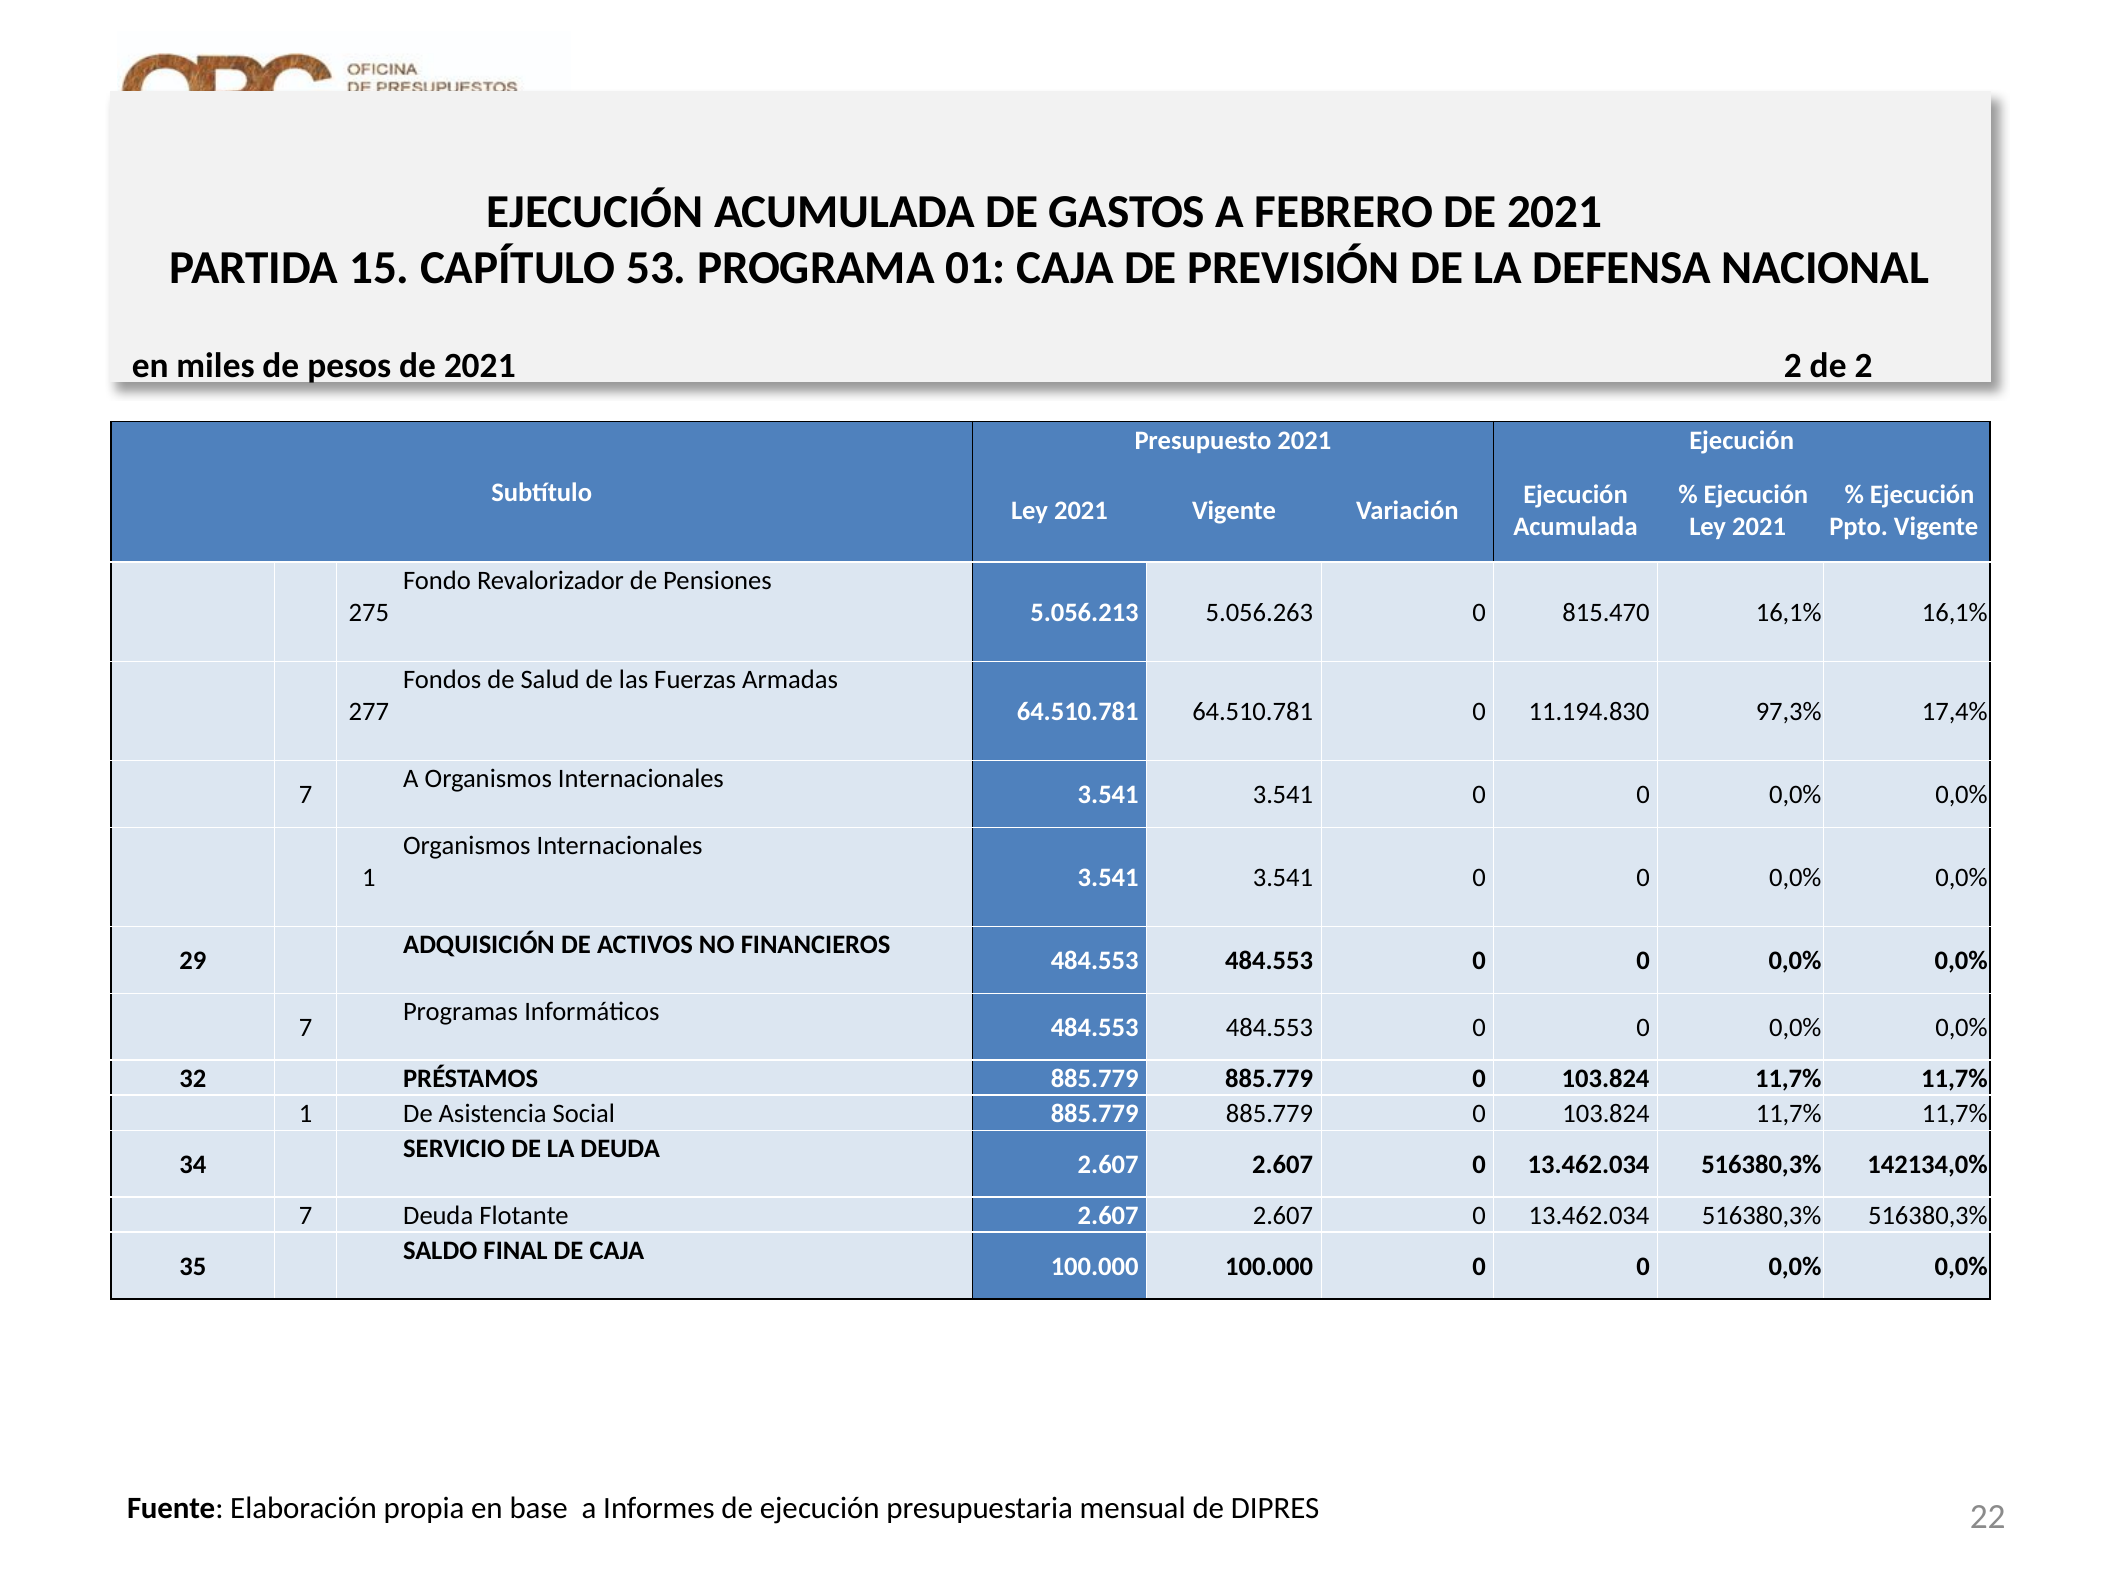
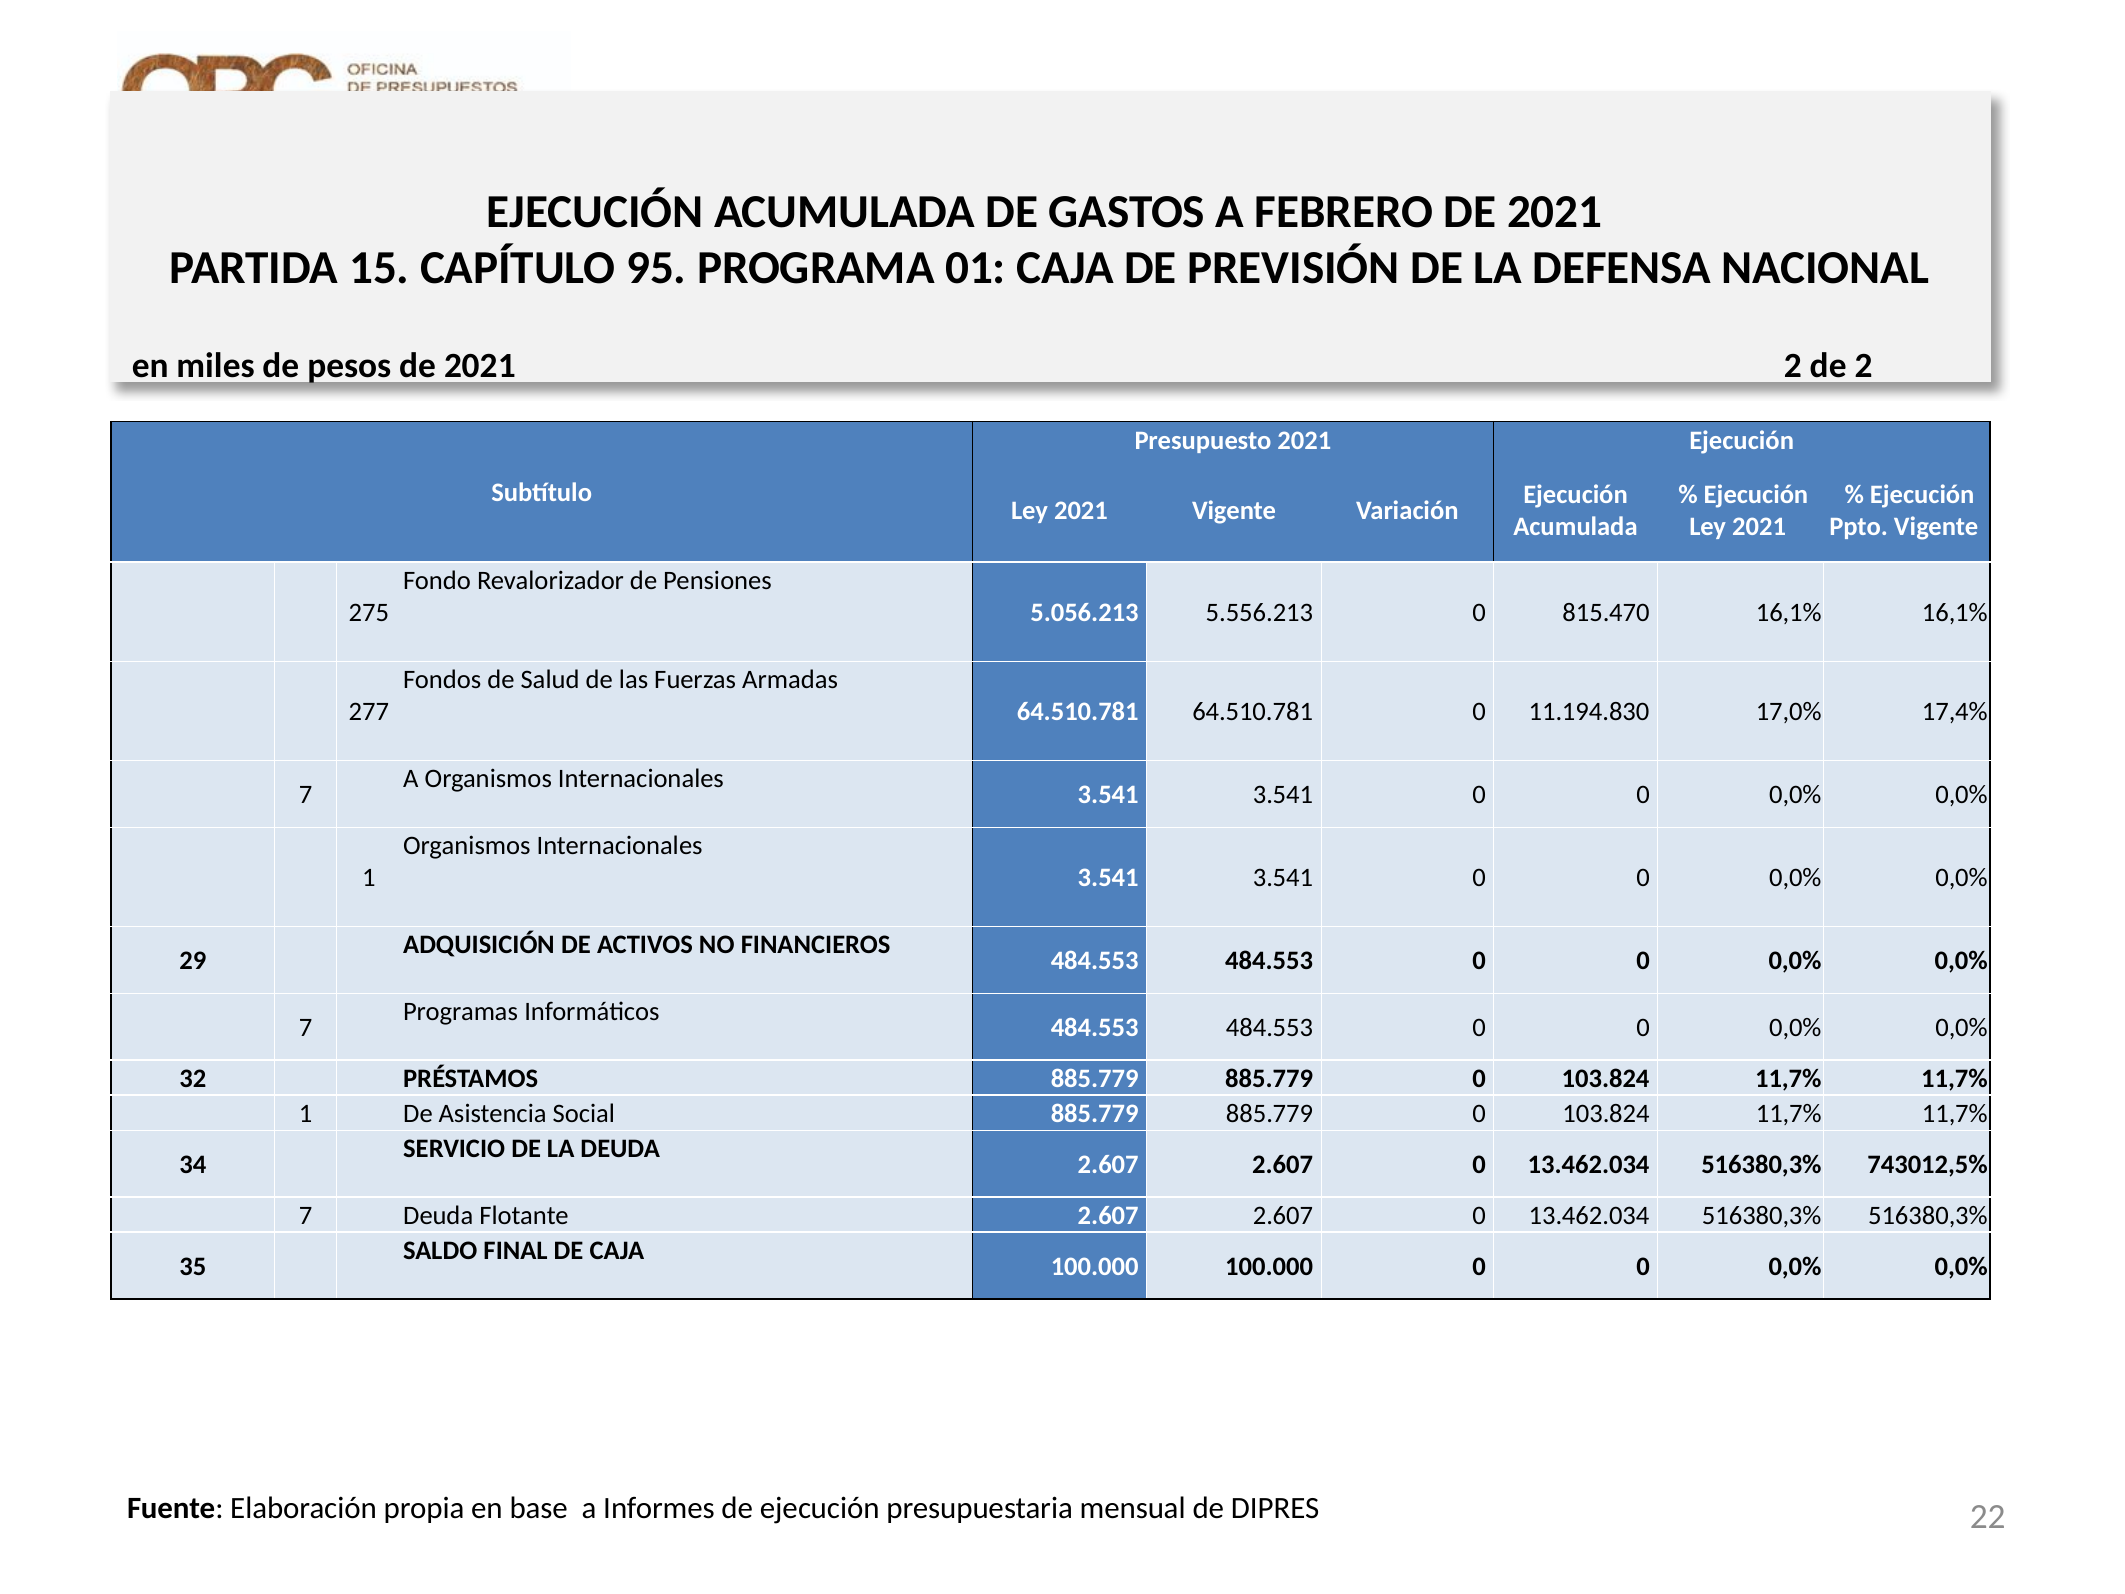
53: 53 -> 95 (656, 268)
5.056.263: 5.056.263 -> 5.556.213 (1259, 613)
97,3%: 97,3% -> 17,0% (1789, 712)
142134,0%: 142134,0% -> 743012,5% (1928, 1165)
